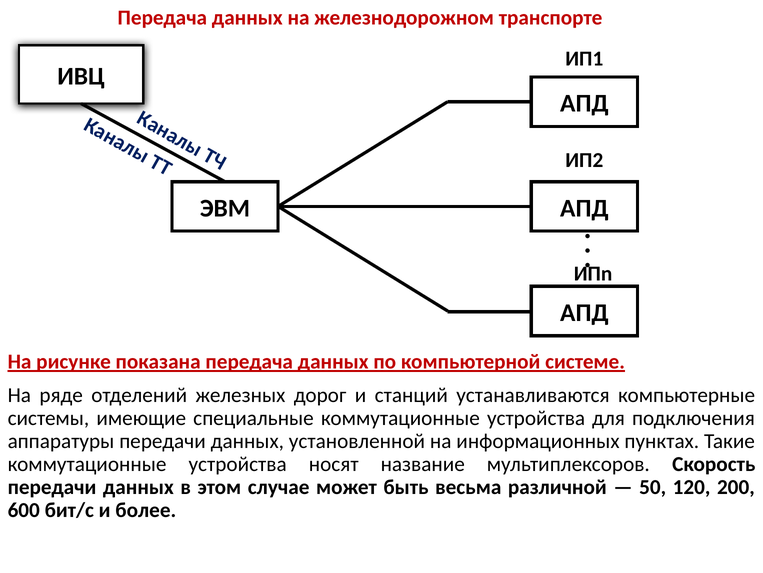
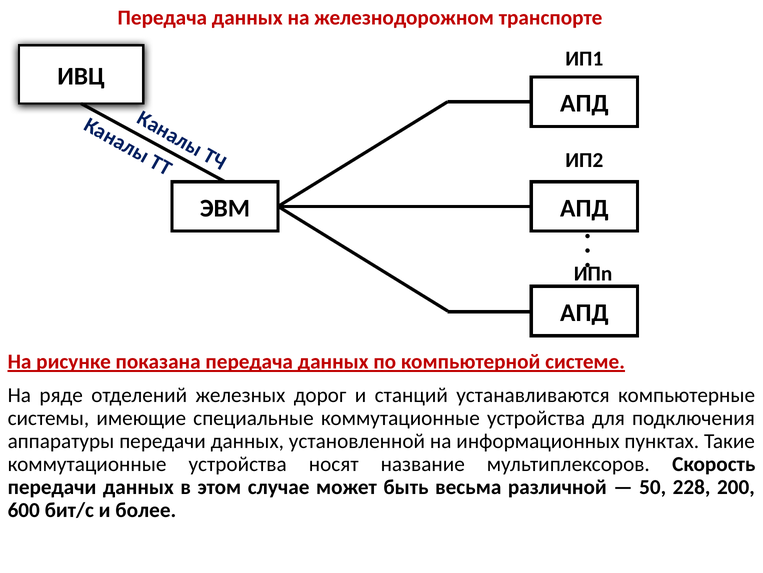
120: 120 -> 228 (692, 486)
